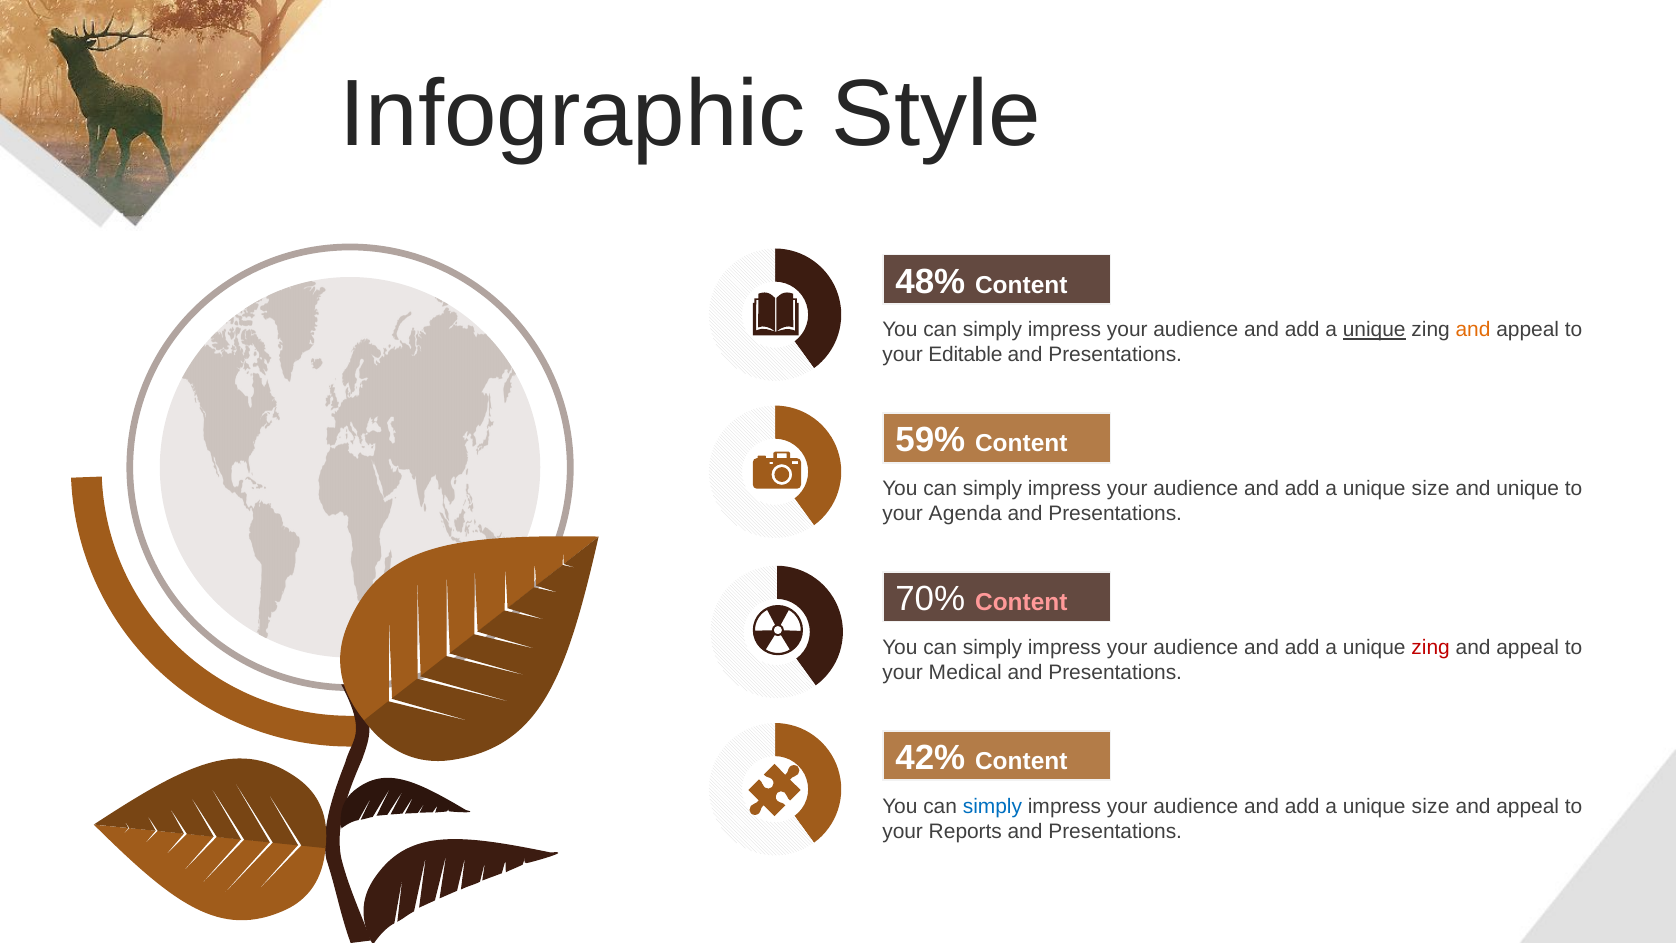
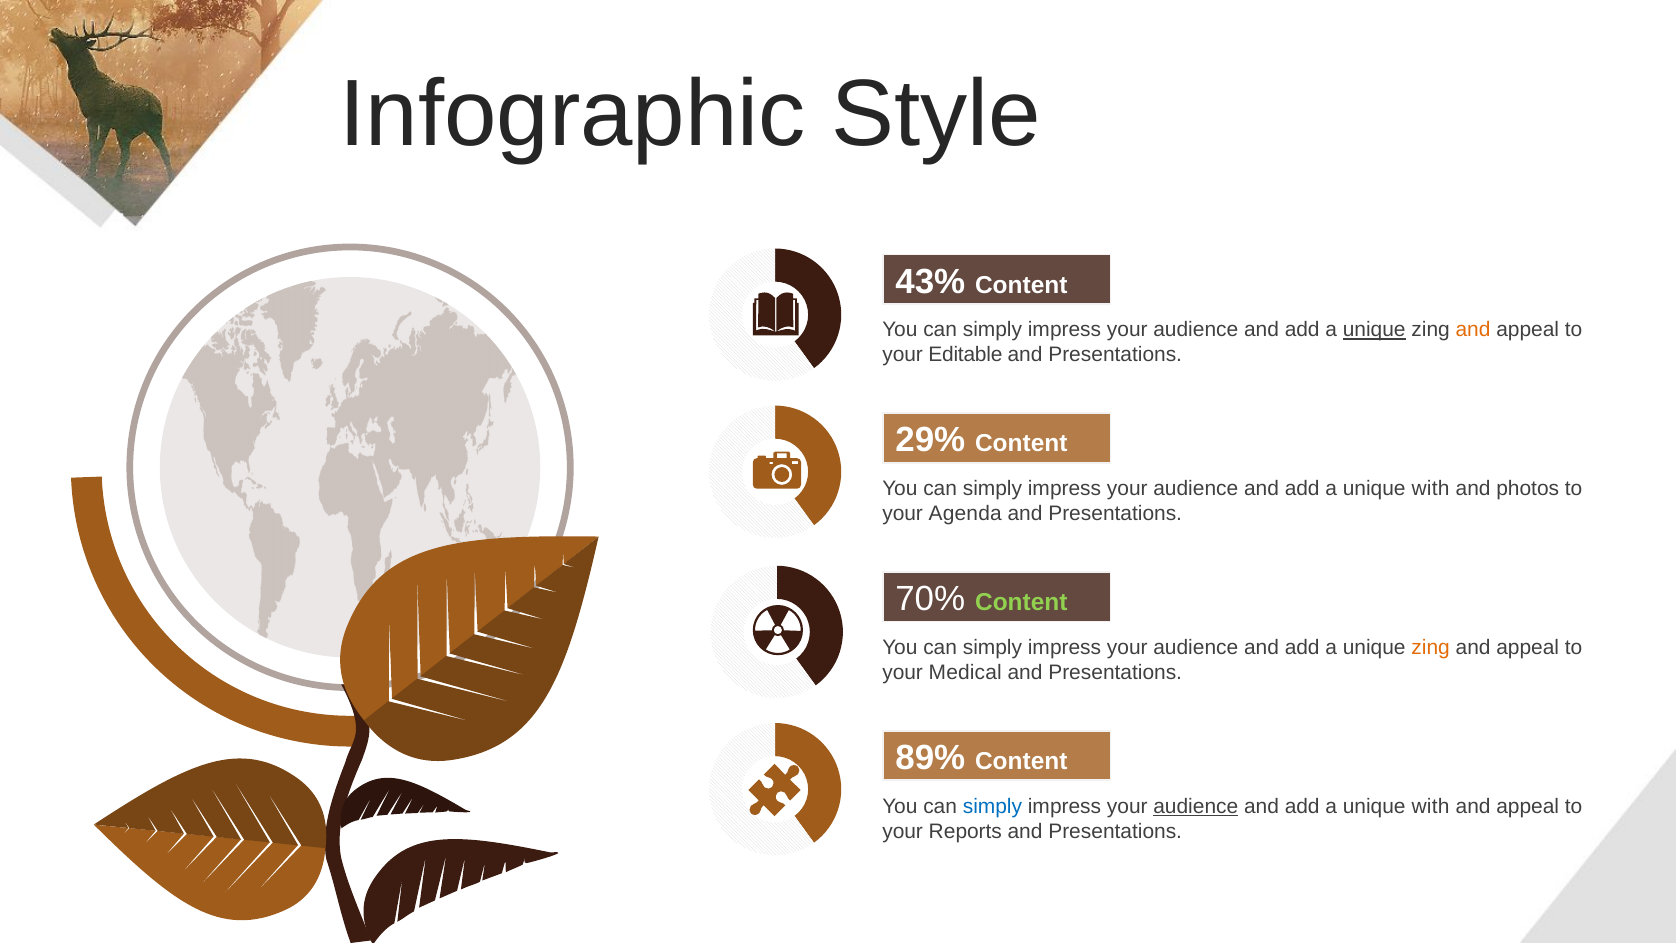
48%: 48% -> 43% (930, 282)
59%: 59% -> 29% (930, 440)
size: size -> with (1431, 489)
and unique: unique -> photos (1528, 489)
Content colour: pink -> light green (1021, 602)
zing colour: red -> orange (1431, 647)
42%: 42% -> 89% (930, 758)
audience underline: none -> present (1196, 806)
size: size -> with (1431, 806)
